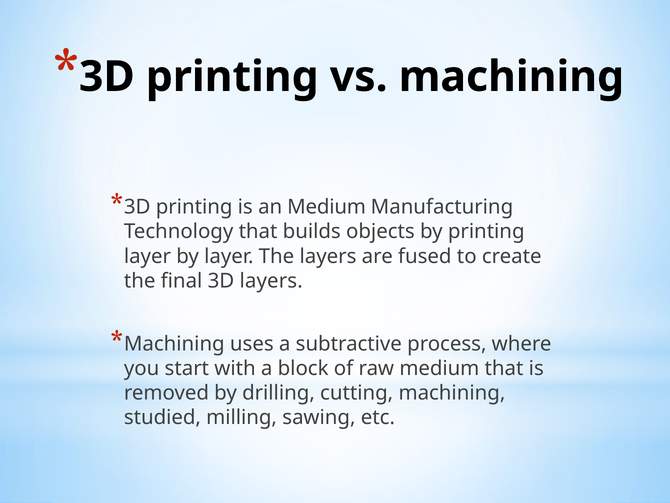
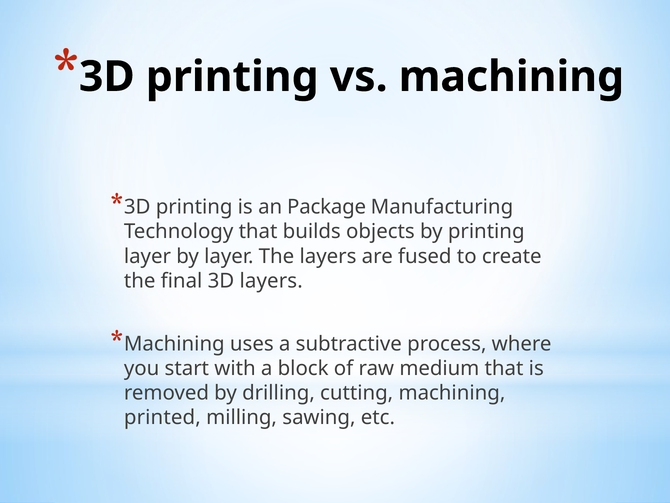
an Medium: Medium -> Package (327, 207)
studied: studied -> printed (162, 417)
